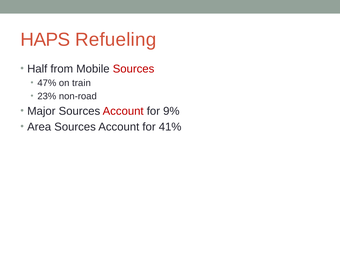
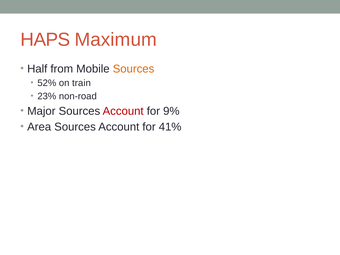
Refueling: Refueling -> Maximum (116, 40)
Sources colour: red -> orange (134, 69)
47%: 47% -> 52% (47, 83)
